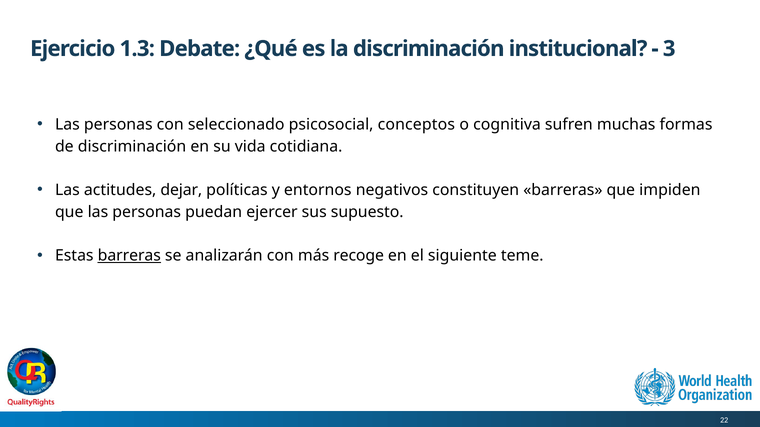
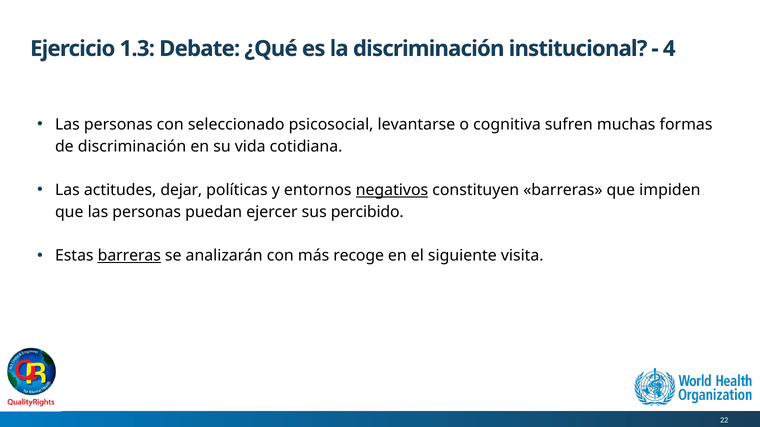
3: 3 -> 4 (669, 49)
conceptos: conceptos -> levantarse (416, 125)
negativos underline: none -> present (392, 190)
supuesto: supuesto -> percibido (367, 212)
teme: teme -> visita (522, 256)
